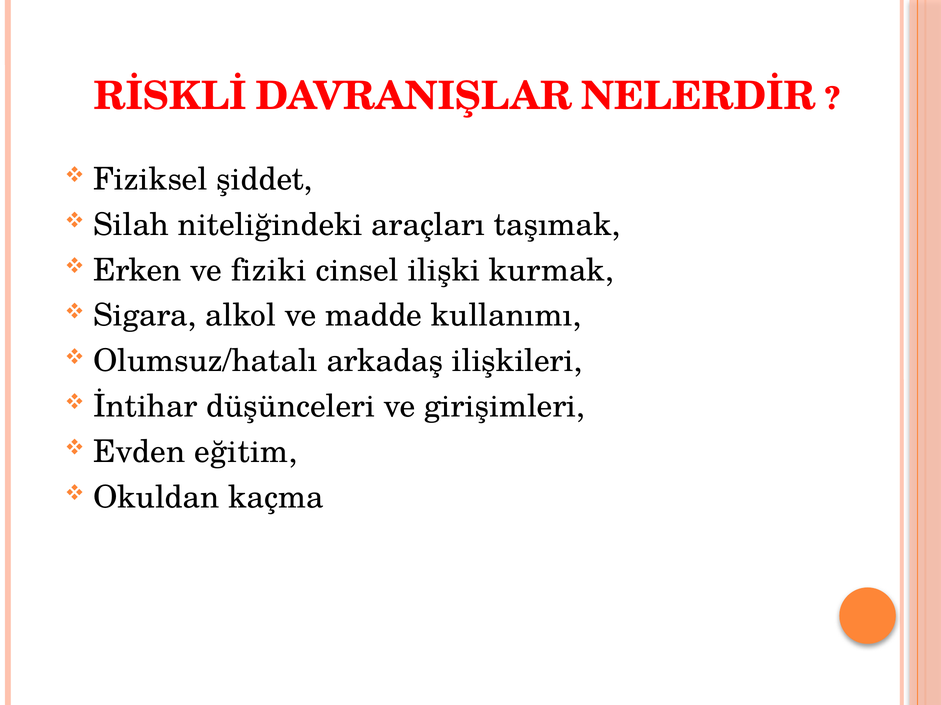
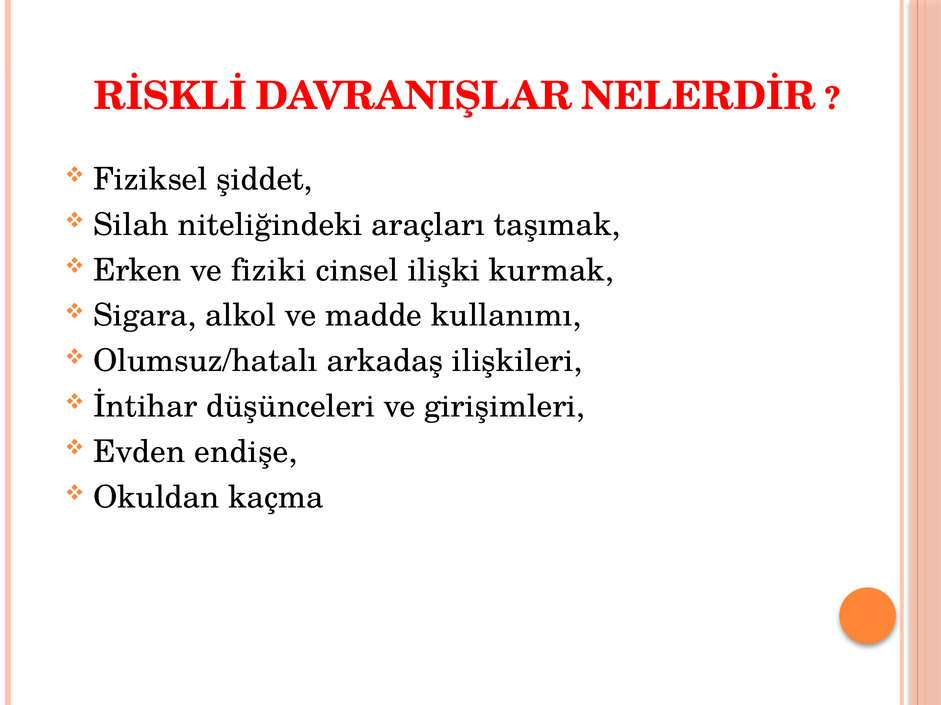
eğitim: eğitim -> endişe (246, 452)
